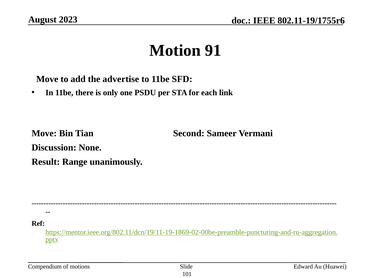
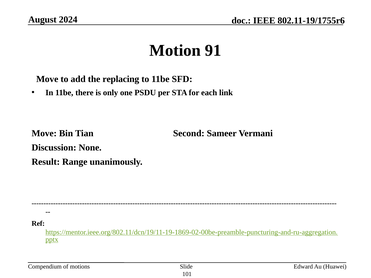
2023: 2023 -> 2024 (68, 20)
advertise: advertise -> replacing (121, 79)
